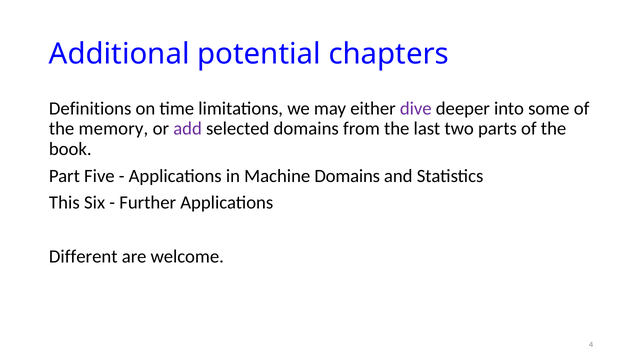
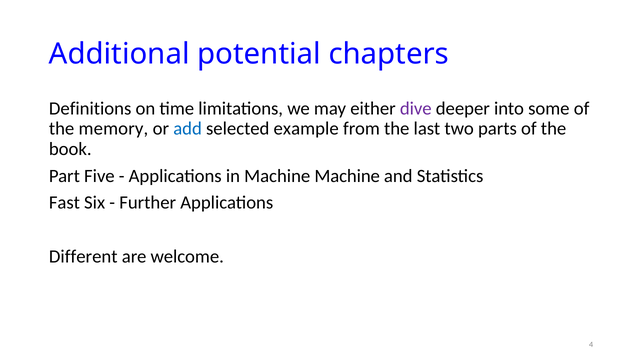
add colour: purple -> blue (188, 129)
selected domains: domains -> example (306, 129)
Machine Domains: Domains -> Machine (347, 176)
This: This -> Fast (64, 203)
